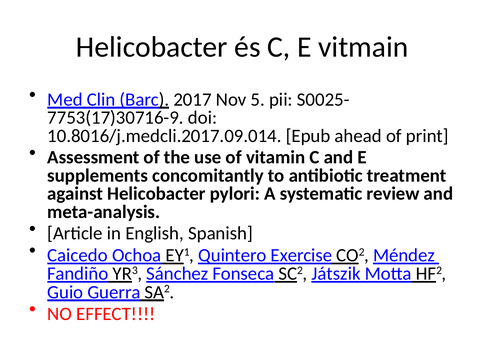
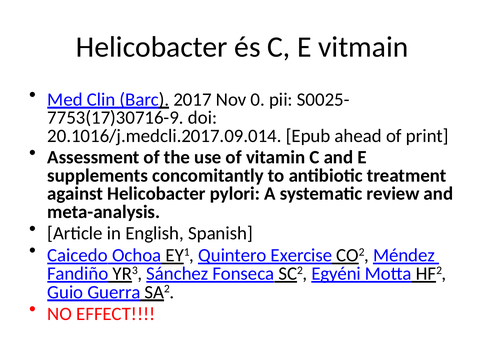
5: 5 -> 0 (258, 100)
10.8016/j.medcli.2017.09.014: 10.8016/j.medcli.2017.09.014 -> 20.1016/j.medcli.2017.09.014 (164, 136)
Játszik: Játszik -> Egyéni (336, 274)
